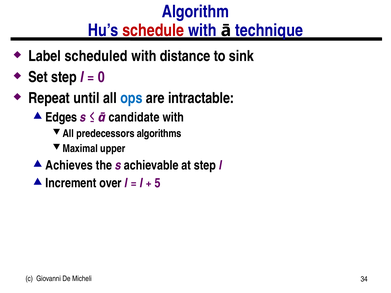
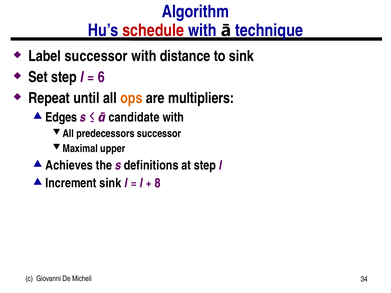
Label scheduled: scheduled -> successor (96, 56)
0: 0 -> 6 (101, 77)
ops colour: blue -> orange (131, 98)
intractable: intractable -> multipliers (201, 98)
predecessors algorithms: algorithms -> successor (159, 134)
achievable: achievable -> definitions (151, 165)
Increment over: over -> sink (110, 183)
5: 5 -> 8 (158, 183)
